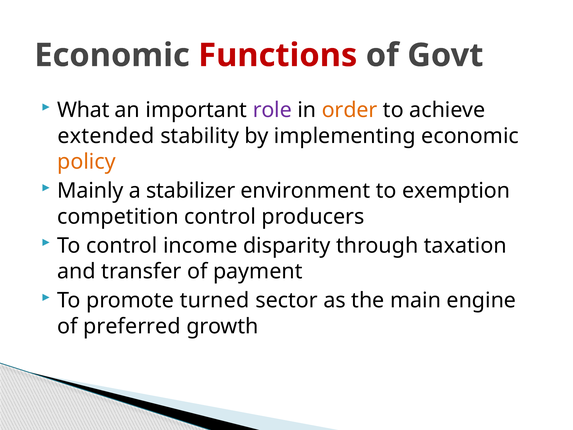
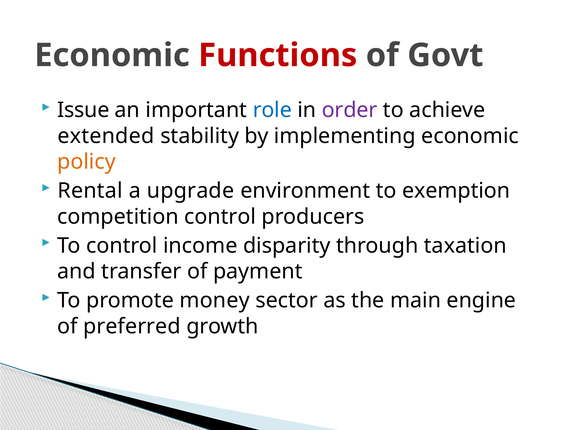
What: What -> Issue (83, 110)
role colour: purple -> blue (272, 110)
order colour: orange -> purple (350, 110)
Mainly: Mainly -> Rental (90, 191)
stabilizer: stabilizer -> upgrade (191, 191)
turned: turned -> money (215, 300)
